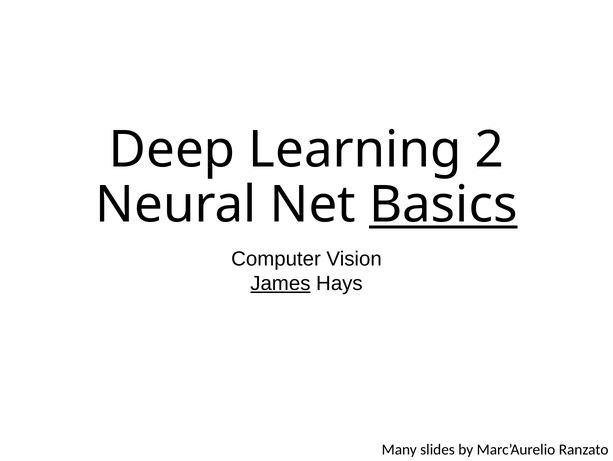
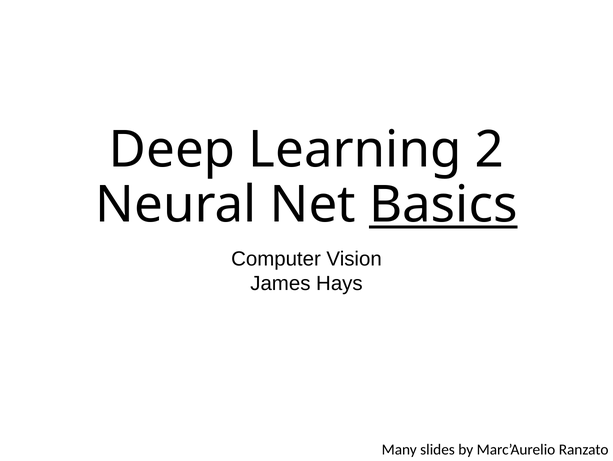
James underline: present -> none (280, 283)
